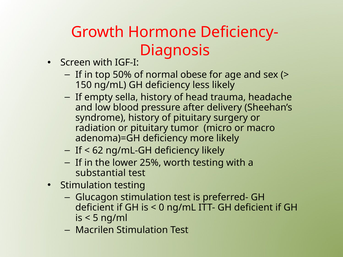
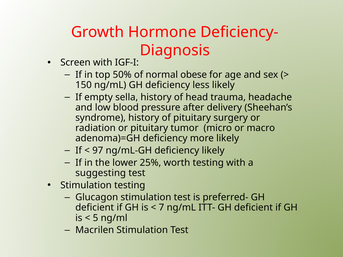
62: 62 -> 97 (98, 151)
substantial: substantial -> suggesting (101, 173)
0: 0 -> 7 (161, 208)
